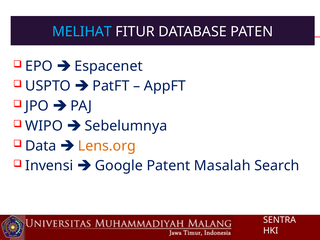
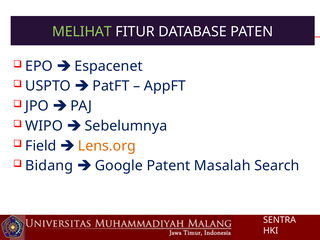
MELIHAT colour: light blue -> light green (82, 32)
Data: Data -> Field (41, 146)
Invensi: Invensi -> Bidang (49, 166)
